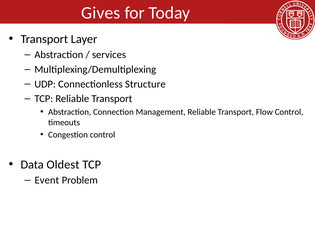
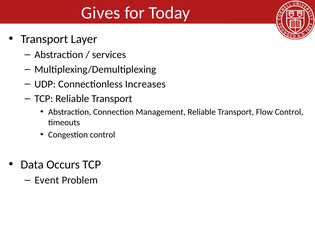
Structure: Structure -> Increases (145, 84)
Oldest: Oldest -> Occurs (63, 165)
